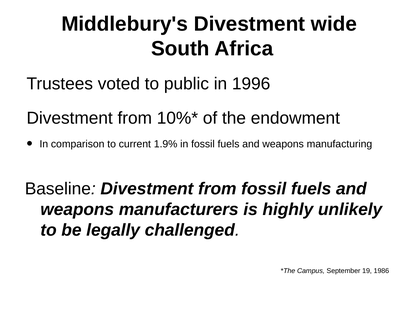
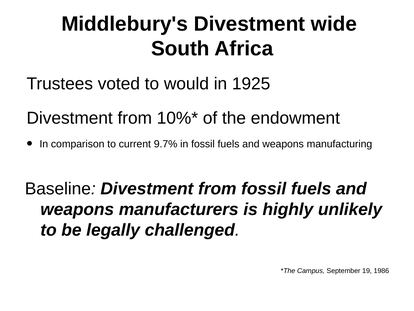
public: public -> would (186, 84)
1996: 1996 -> 1925 (251, 84)
1.9%: 1.9% -> 9.7% (166, 144)
